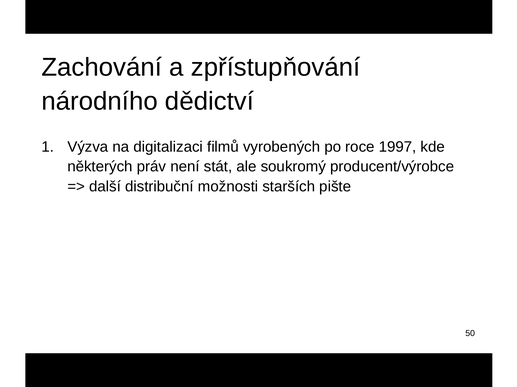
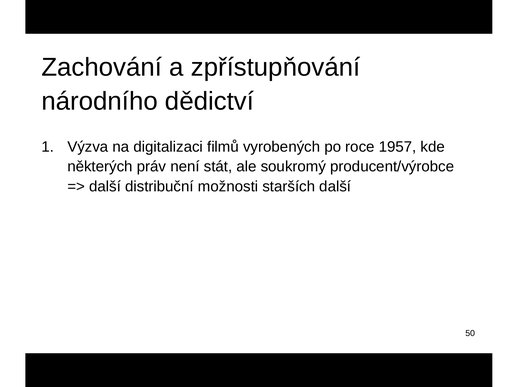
1997: 1997 -> 1957 (398, 147)
starších pište: pište -> další (335, 187)
